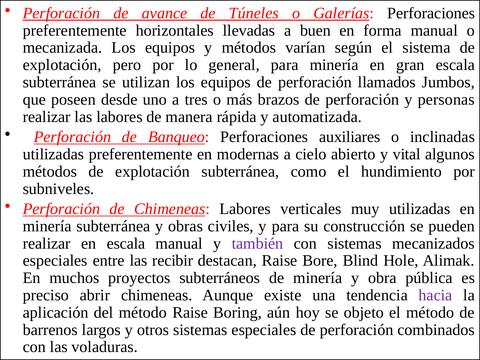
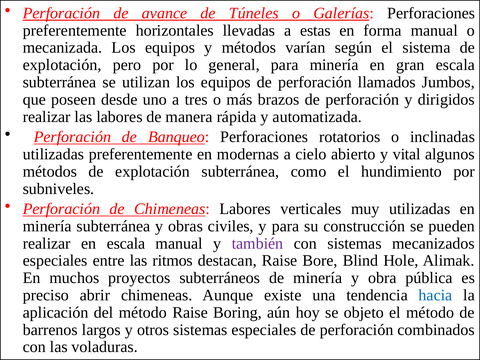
buen: buen -> estas (315, 30)
personas: personas -> dirigidos (446, 99)
auxiliares: auxiliares -> rotatorios (350, 137)
recibir: recibir -> ritmos (173, 261)
hacia colour: purple -> blue (436, 295)
